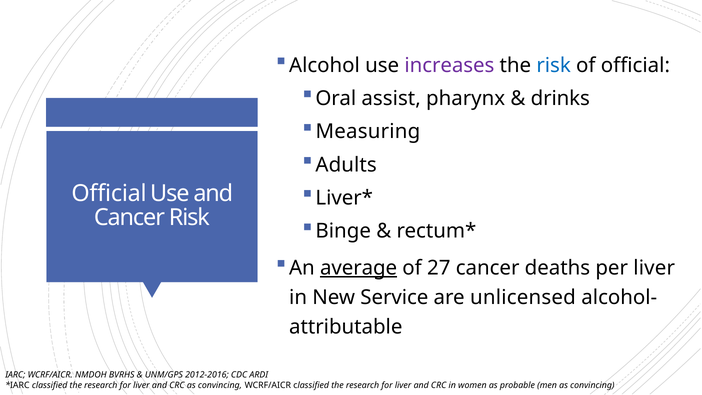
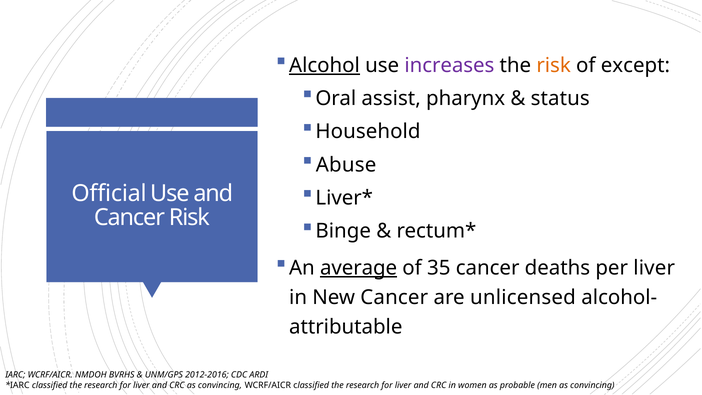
Alcohol underline: none -> present (324, 65)
risk colour: blue -> orange (554, 65)
of official: official -> except (635, 65)
drinks: drinks -> status (560, 98)
Measuring: Measuring -> Household (368, 132)
Adults: Adults -> Abuse (346, 165)
27: 27 -> 35 (439, 268)
New Service: Service -> Cancer (394, 297)
